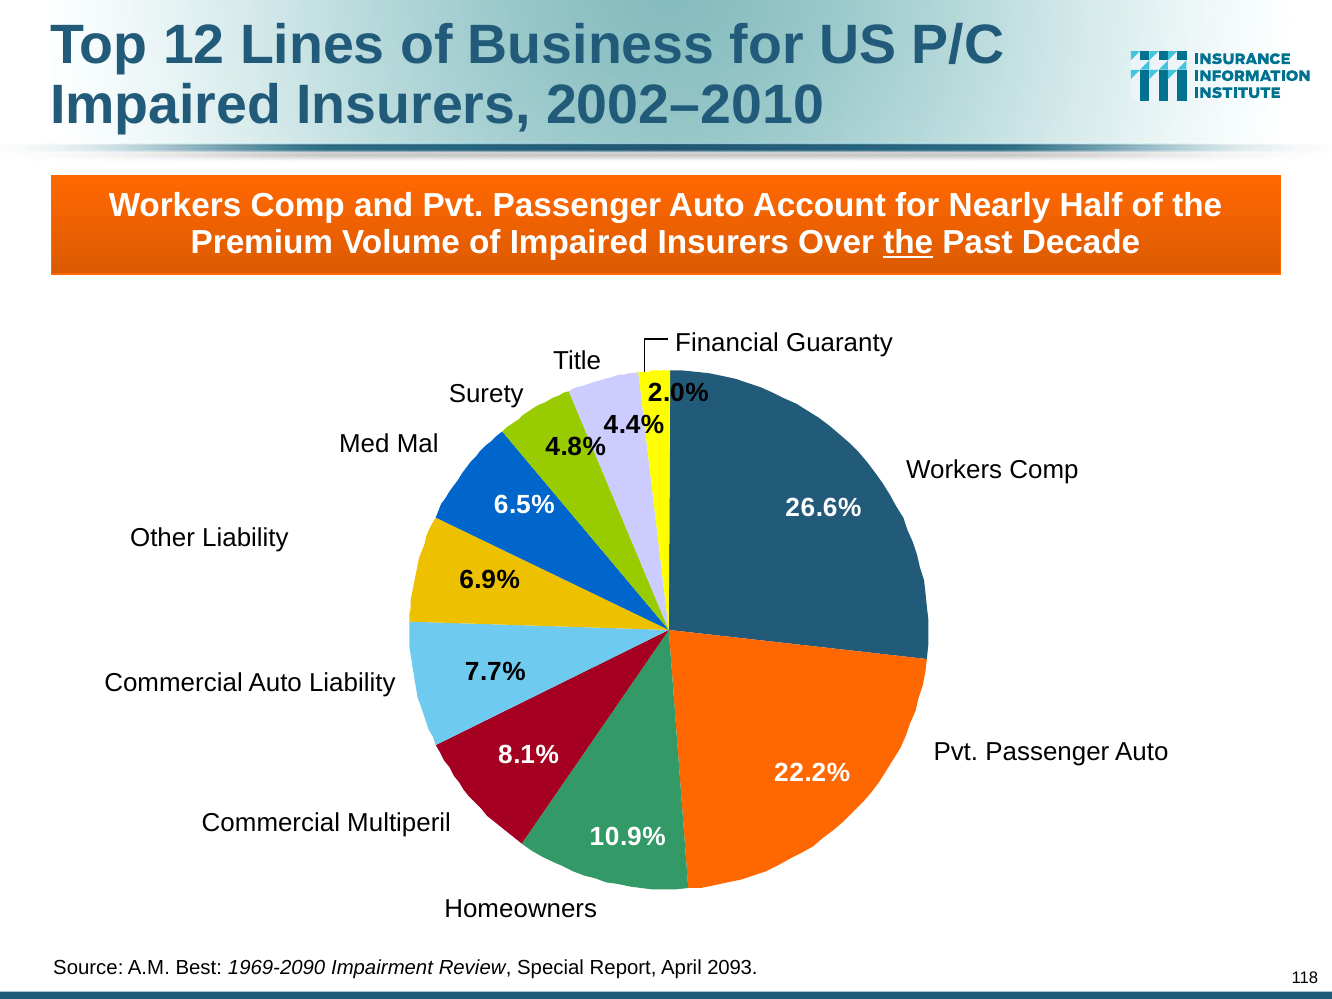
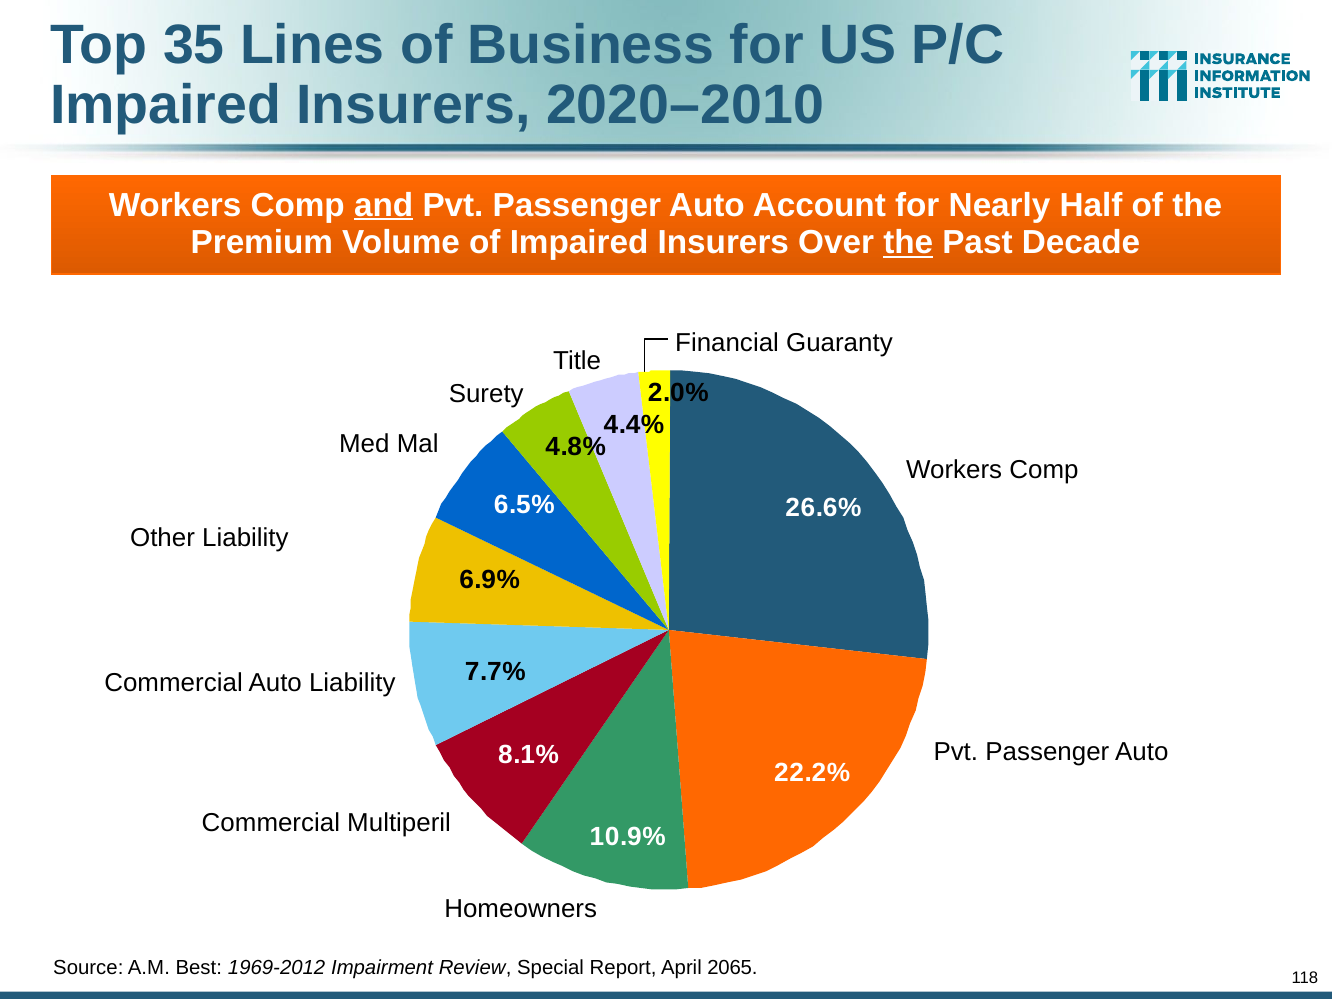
12: 12 -> 35 (194, 45)
2002–2010: 2002–2010 -> 2020–2010 (685, 105)
and underline: none -> present (384, 205)
1969-2090: 1969-2090 -> 1969-2012 (277, 968)
2093: 2093 -> 2065 (732, 968)
